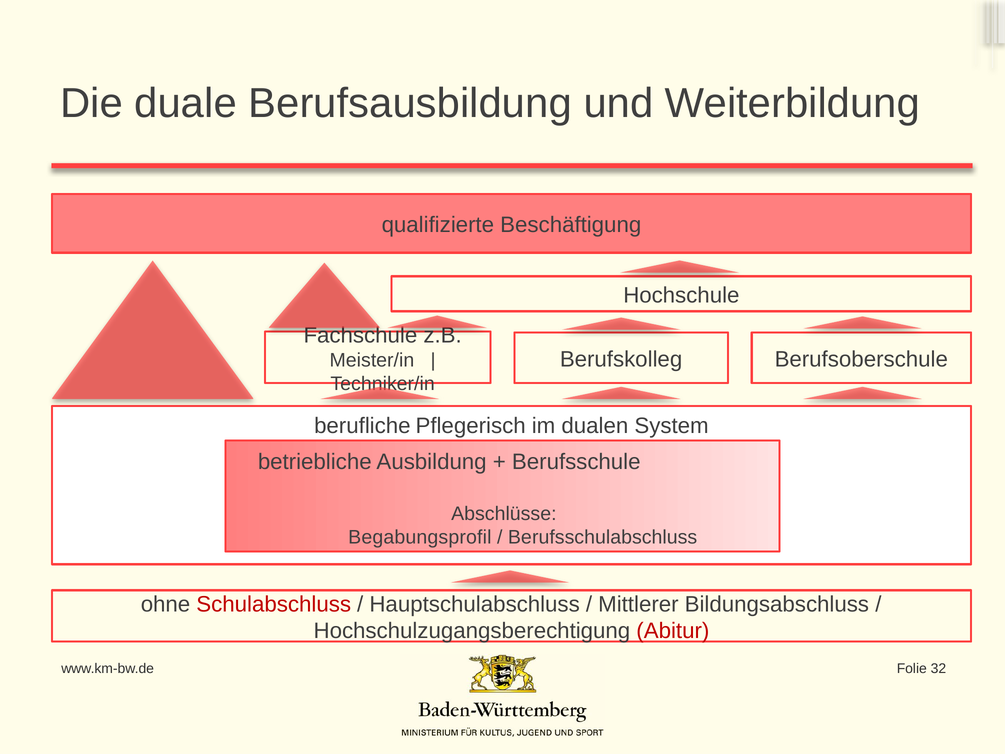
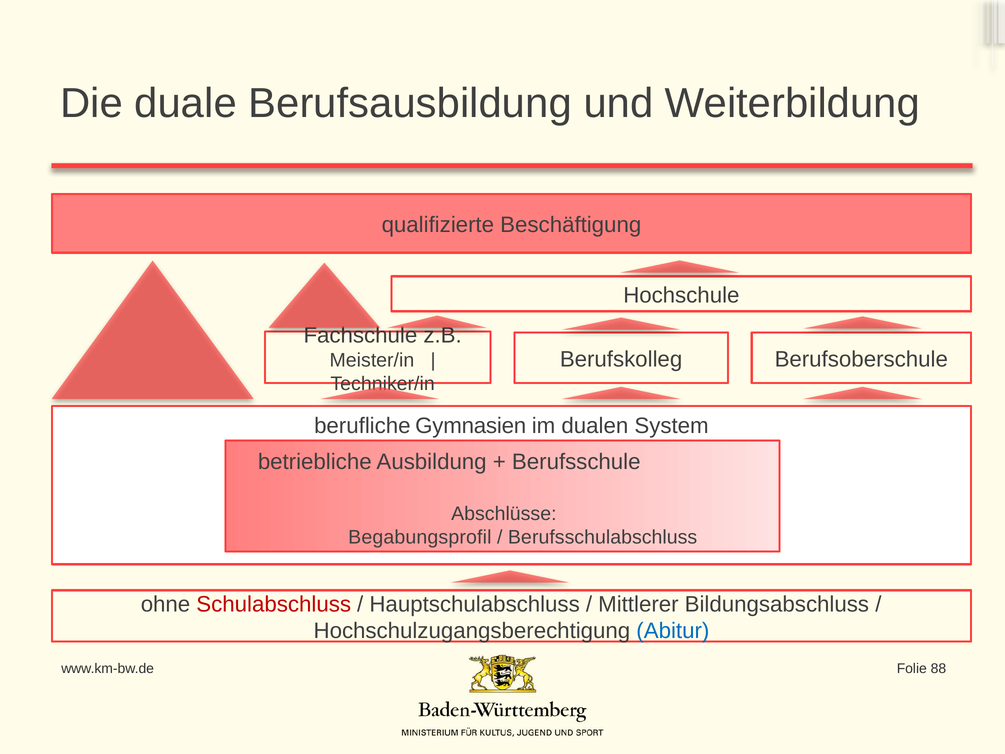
Pflegerisch: Pflegerisch -> Gymnasien (471, 426)
Abitur colour: red -> blue (673, 631)
32: 32 -> 88 (938, 668)
